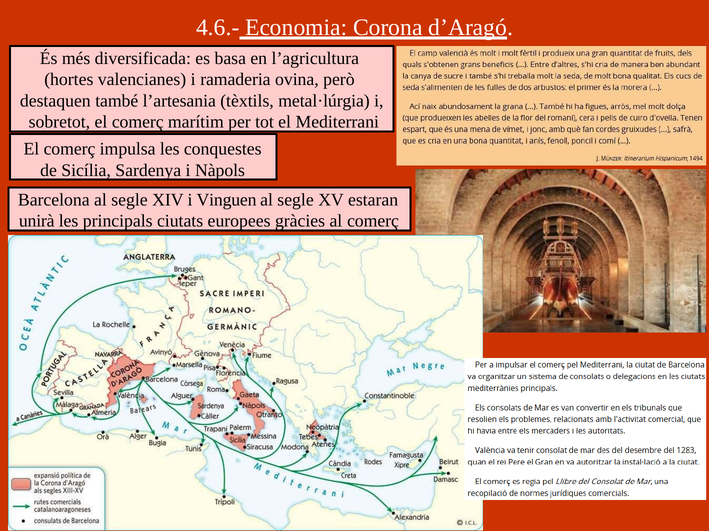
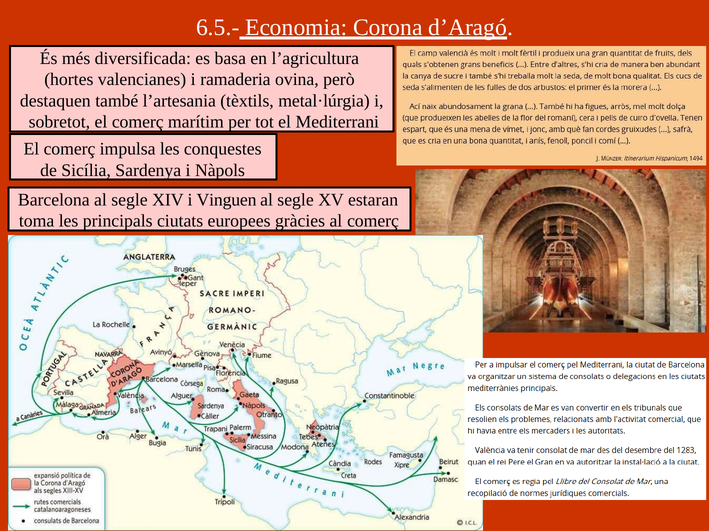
4.6.-: 4.6.- -> 6.5.- (218, 28)
unirà: unirà -> toma (37, 221)
